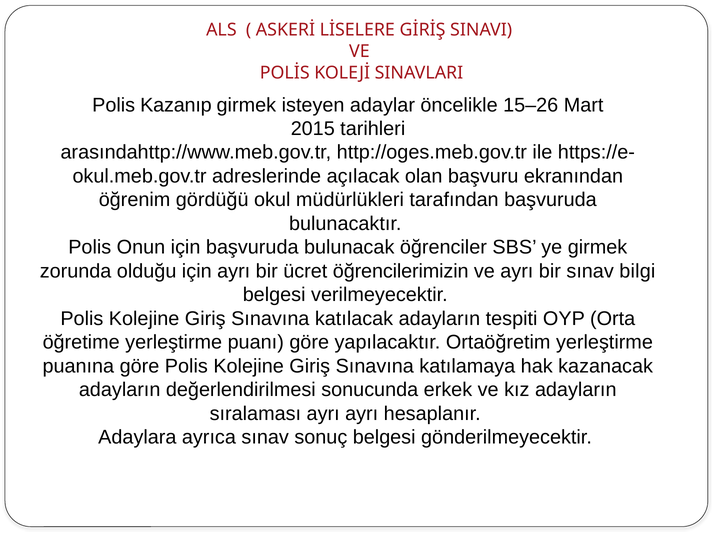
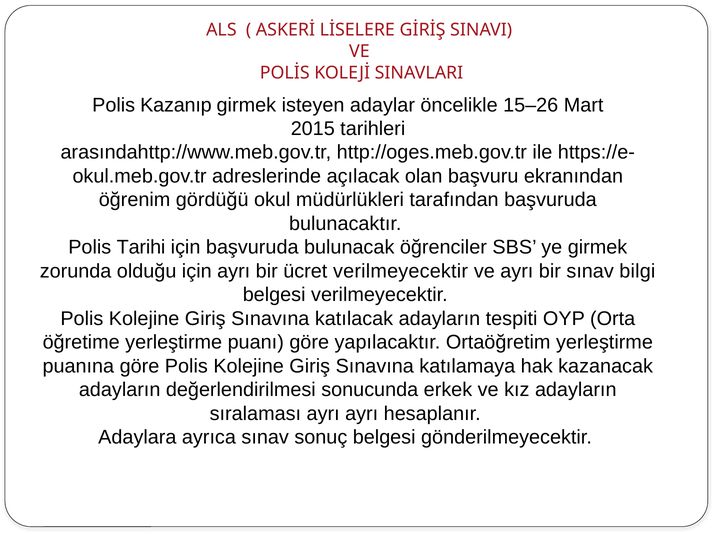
Onun: Onun -> Tarihi (141, 248)
ücret öğrencilerimizin: öğrencilerimizin -> verilmeyecektir (401, 272)
